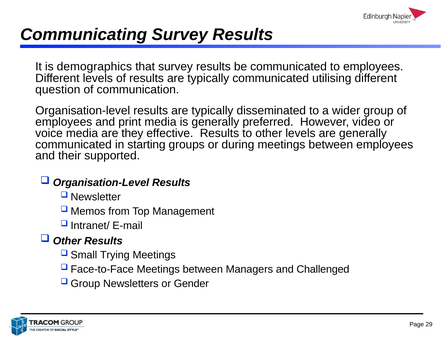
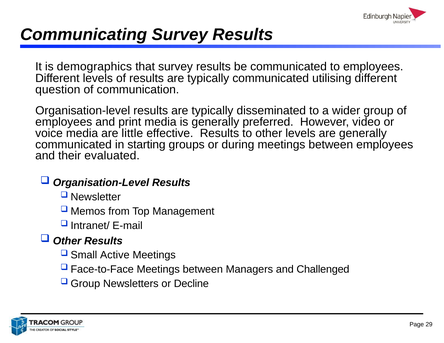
they: they -> little (132, 133)
supported: supported -> evaluated (112, 156)
Trying: Trying -> Active (115, 255)
Gender: Gender -> Decline (191, 284)
